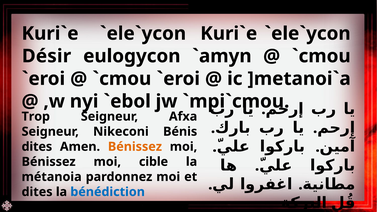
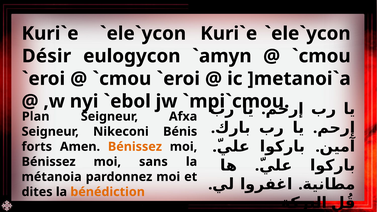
Trop: Trop -> Plan (36, 117)
dites: dites -> forts (37, 147)
cible: cible -> sans (153, 162)
bénédiction colour: blue -> orange (108, 192)
